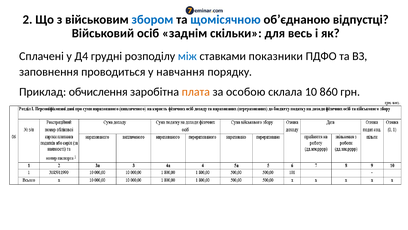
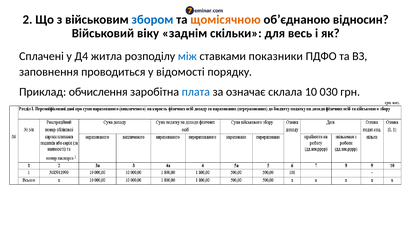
щомісячною colour: blue -> orange (226, 19)
відпустці: відпустці -> відносин (361, 19)
осіб: осіб -> віку (148, 33)
грудні: грудні -> житла (106, 56)
навчання: навчання -> відомості (180, 72)
плата colour: orange -> blue (196, 92)
особою: особою -> означає (246, 92)
860: 860 -> 030 (329, 92)
